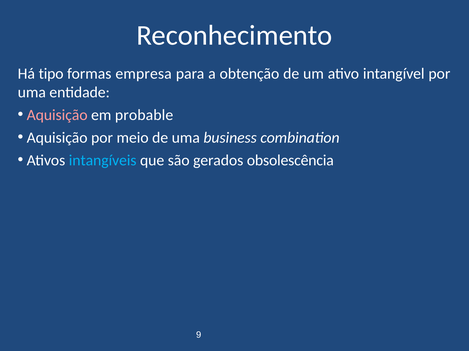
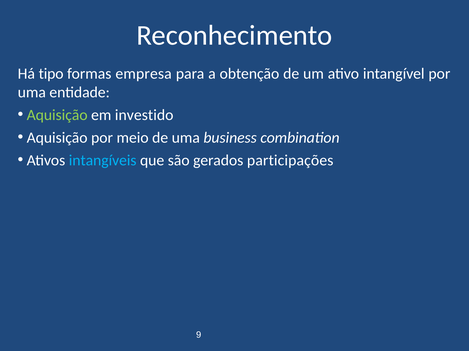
Aquisição colour: pink -> light green (57, 115)
probable: probable -> investido (144, 115)
obsolescência: obsolescência -> participações (290, 161)
